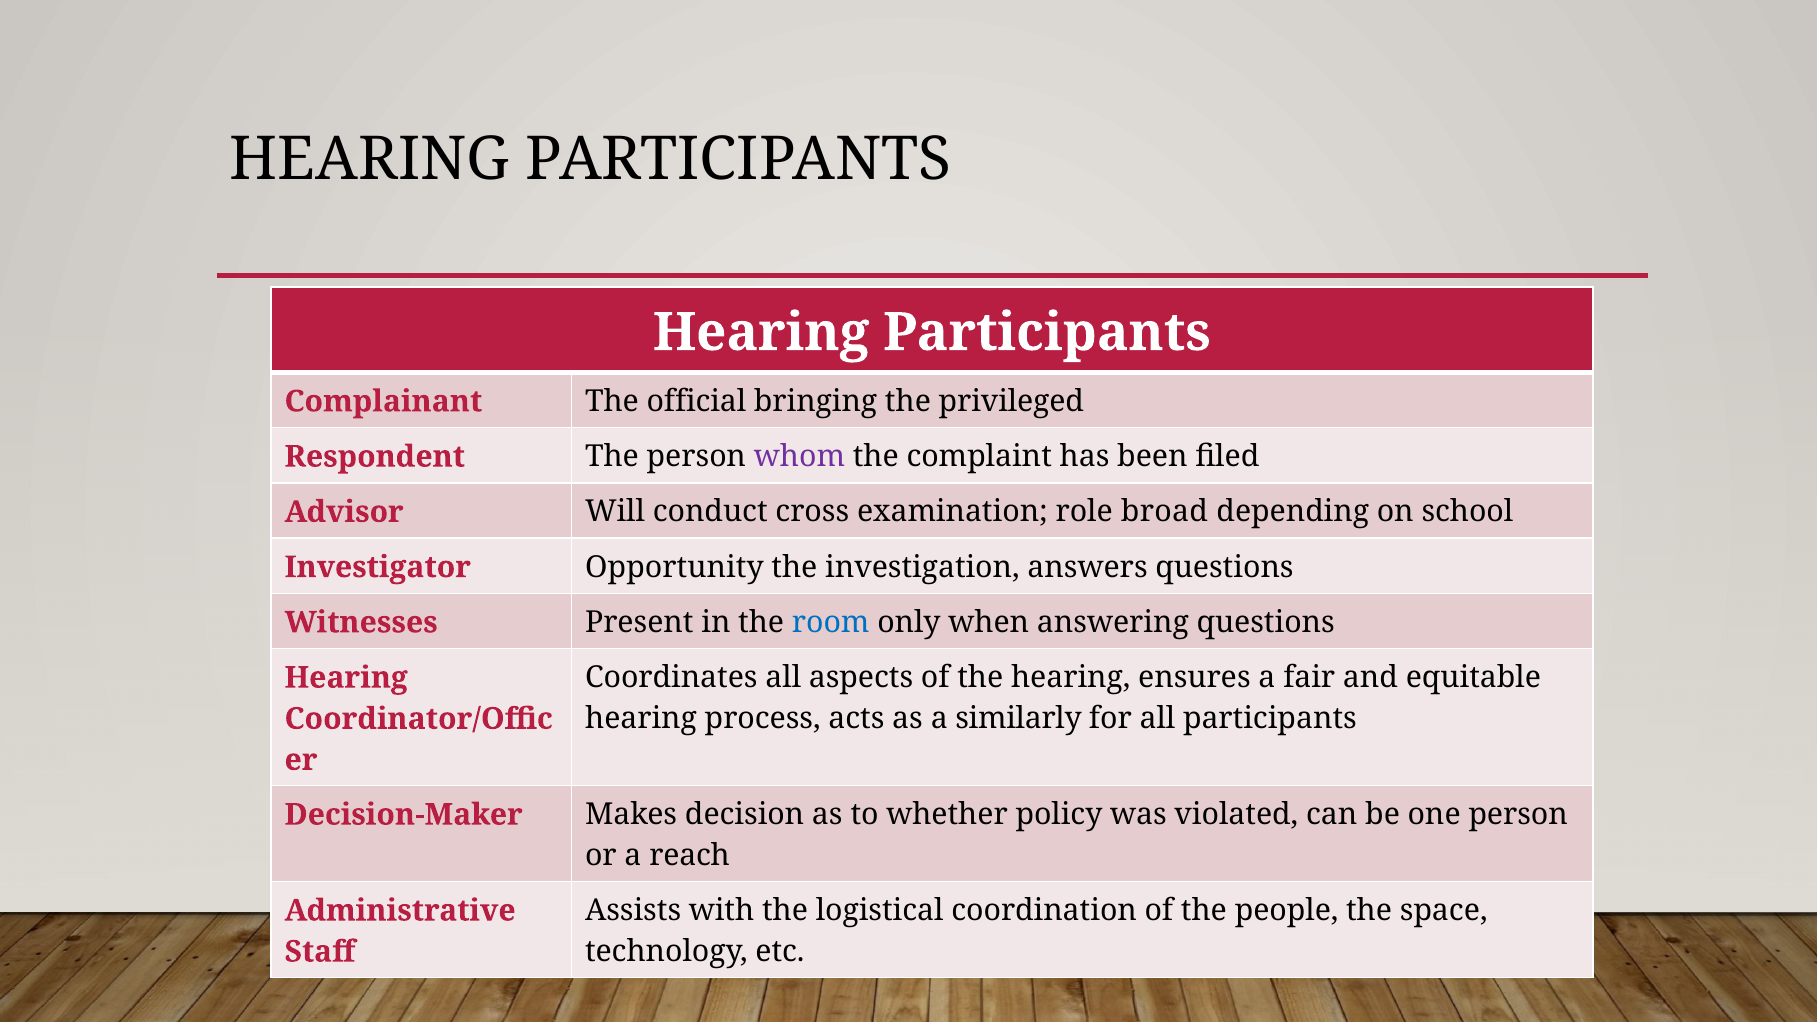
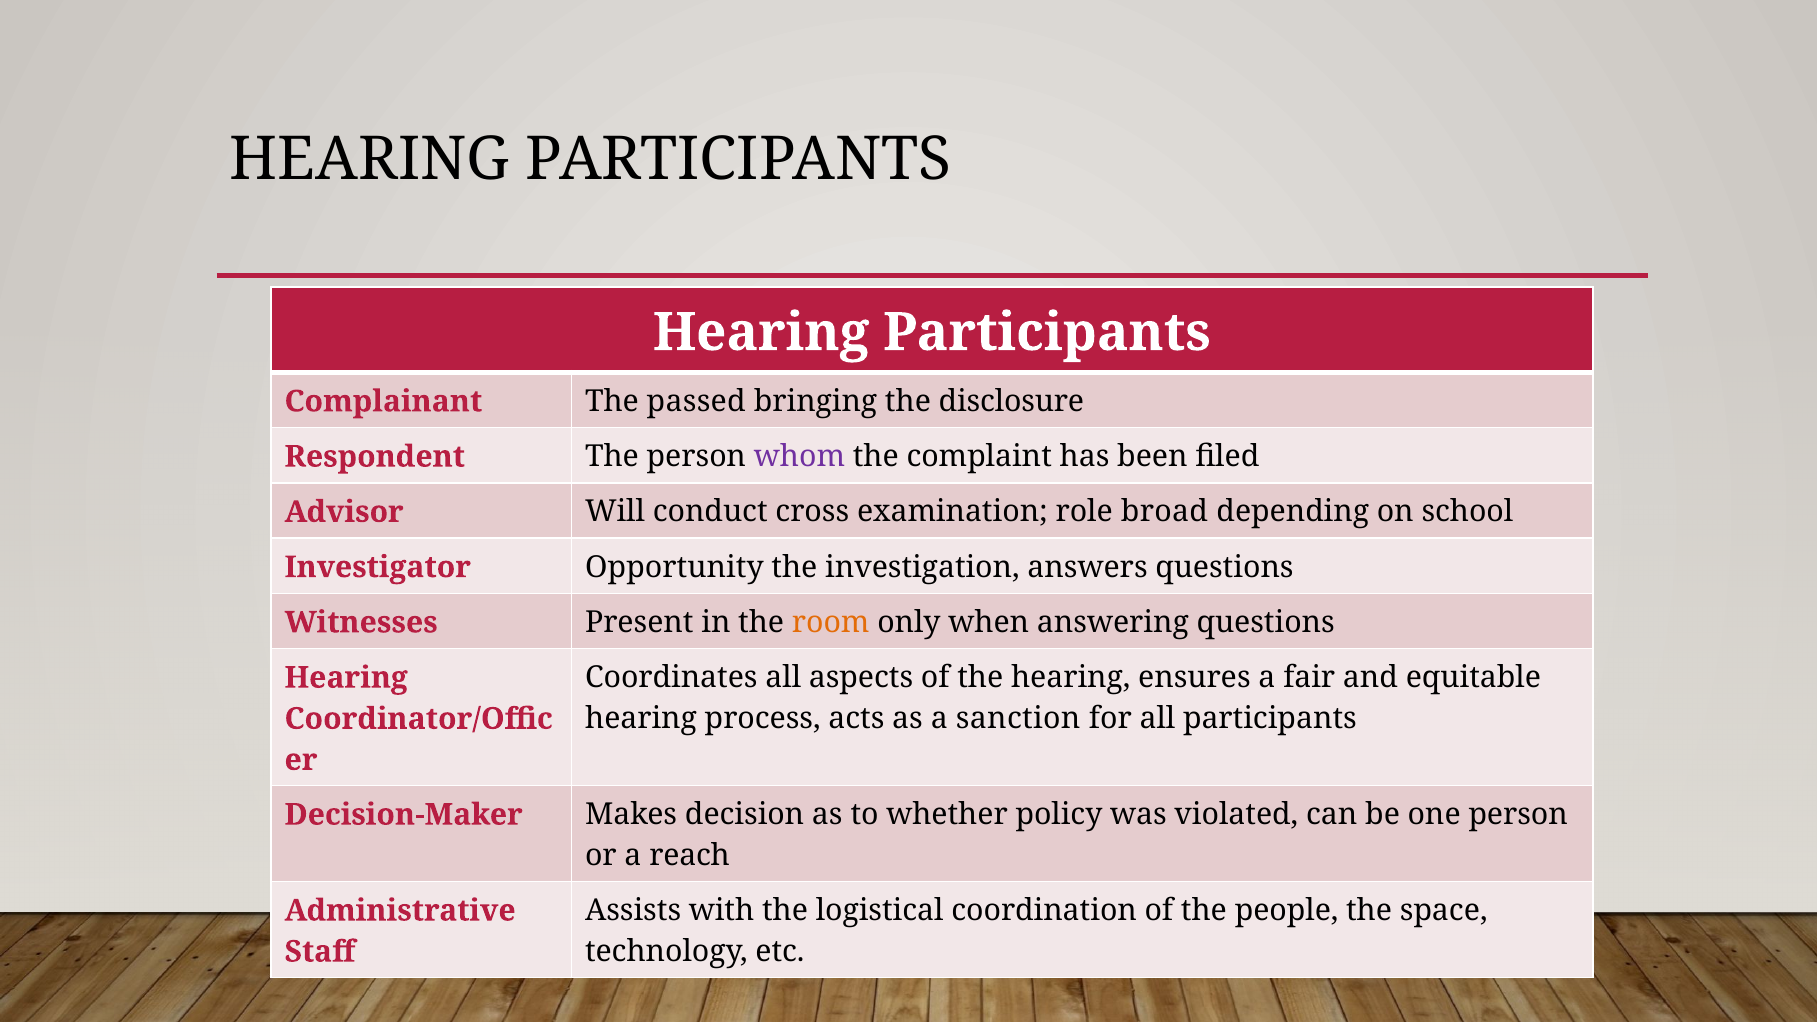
official: official -> passed (696, 401)
privileged: privileged -> disclosure (1011, 401)
room colour: blue -> orange (831, 623)
similarly: similarly -> sanction (1018, 719)
